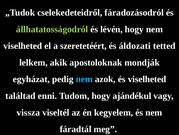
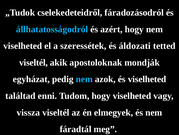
állhatatosságodról colour: light green -> light blue (52, 29)
lévén: lévén -> azért (111, 29)
szeretetéért: szeretetéért -> szeressétek (83, 46)
lelkem: lelkem -> viseltél (34, 62)
hogy ajándékul: ajándékul -> viselheted (132, 95)
kegyelem: kegyelem -> elmegyek (114, 112)
